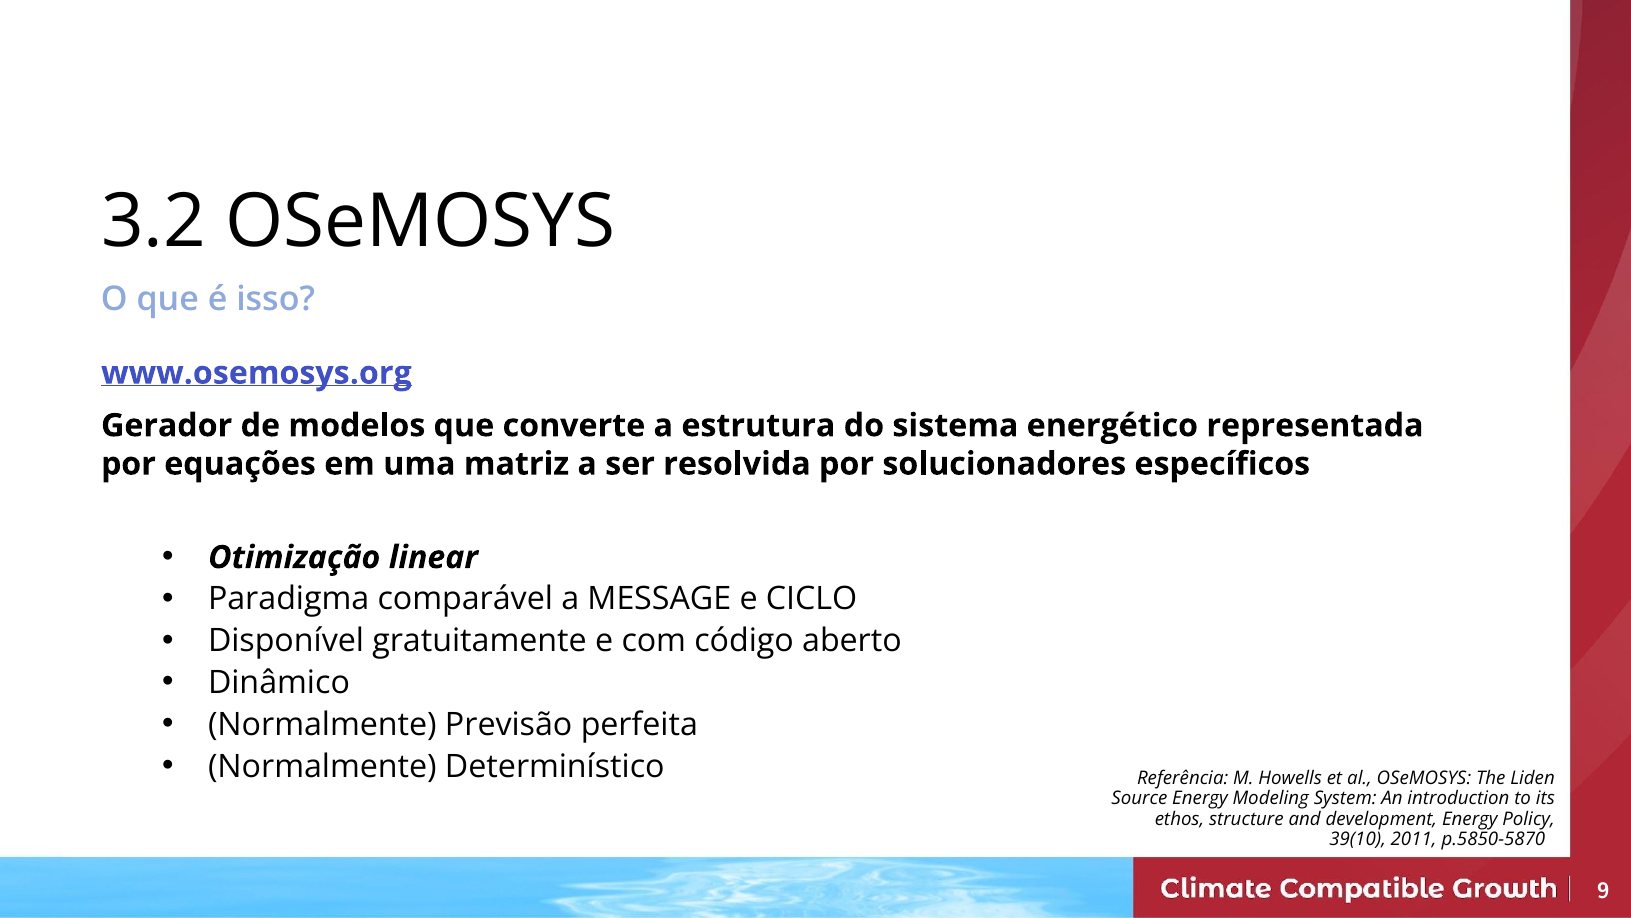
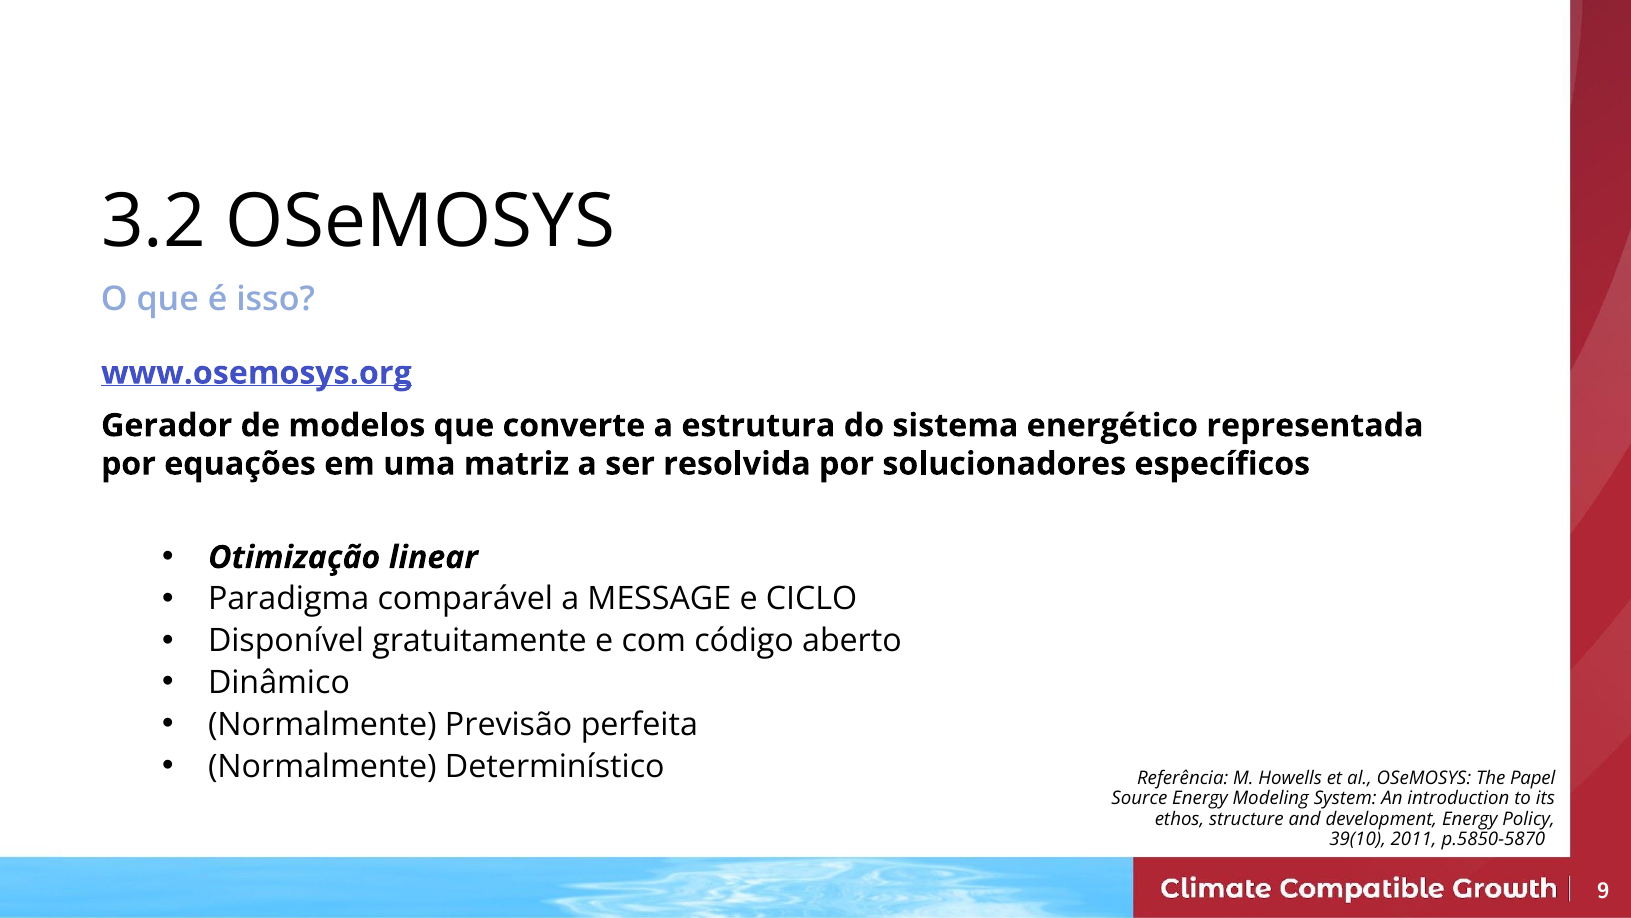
Liden: Liden -> Papel (1533, 778)
